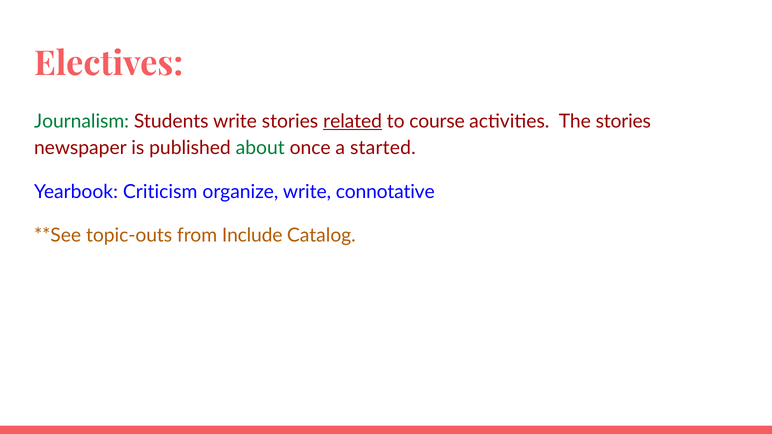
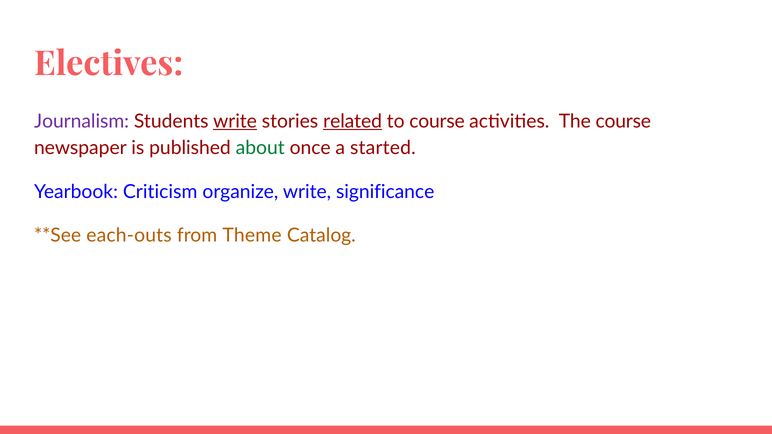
Journalism colour: green -> purple (82, 121)
write underline: none -> present (235, 121)
The stories: stories -> course (623, 121)
connotative: connotative -> significance (385, 192)
topic-outs: topic-outs -> each-outs (129, 236)
Include: Include -> Theme (252, 236)
